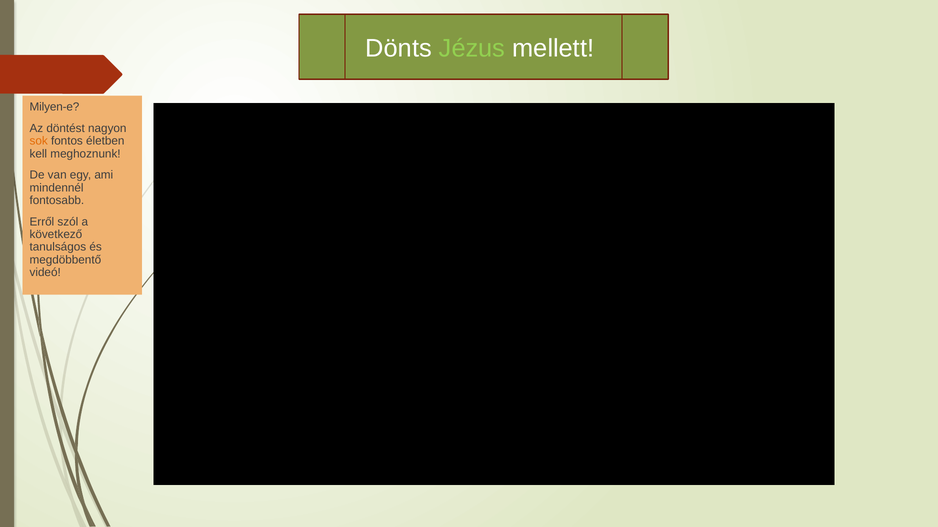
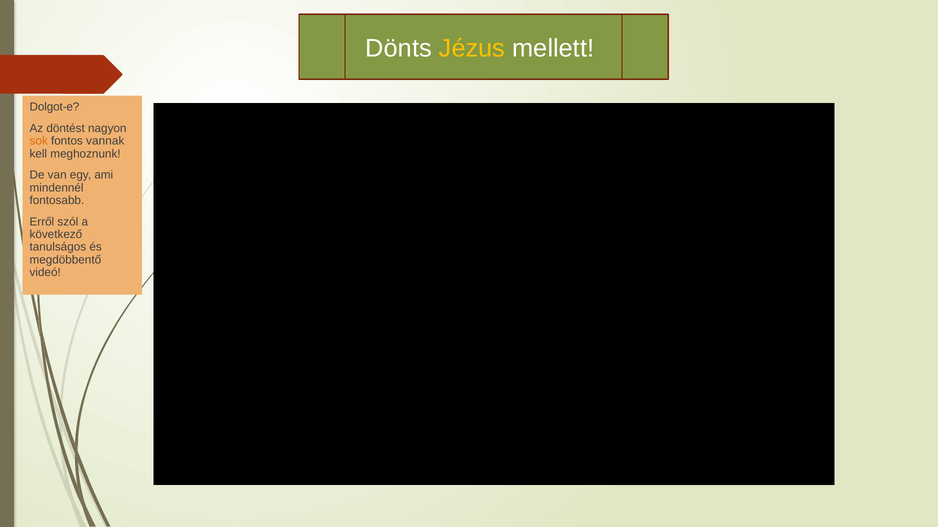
Jézus colour: light green -> yellow (472, 49)
Milyen-e: Milyen-e -> Dolgot-e (54, 107)
életben: életben -> vannak (105, 141)
